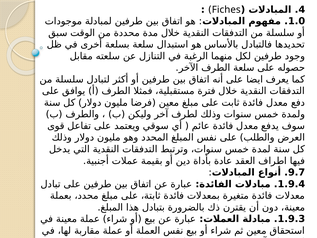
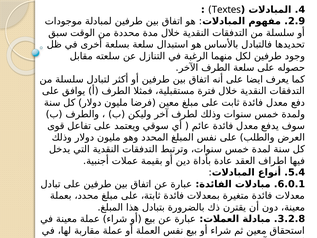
Fiches: Fiches -> Textes (226, 10)
1.0: 1.0 -> 2.9 (297, 21)
9.7: 9.7 -> 5.4 (297, 172)
1.9.4: 1.9.4 -> 6.0.1 (291, 184)
1.9.3: 1.9.3 -> 3.2.8 (291, 219)
